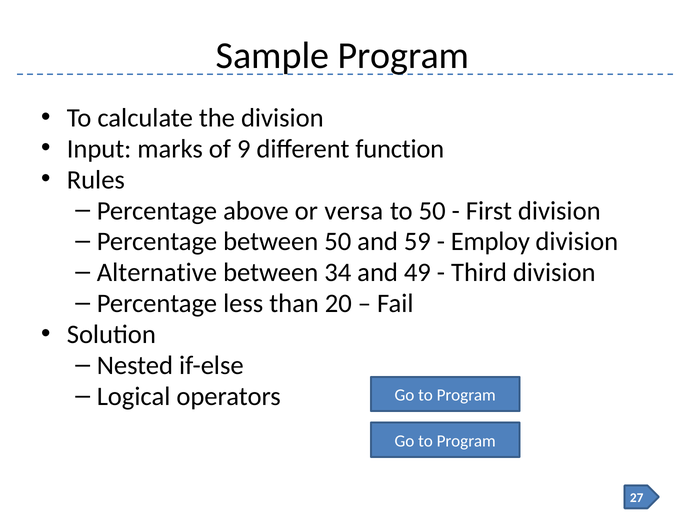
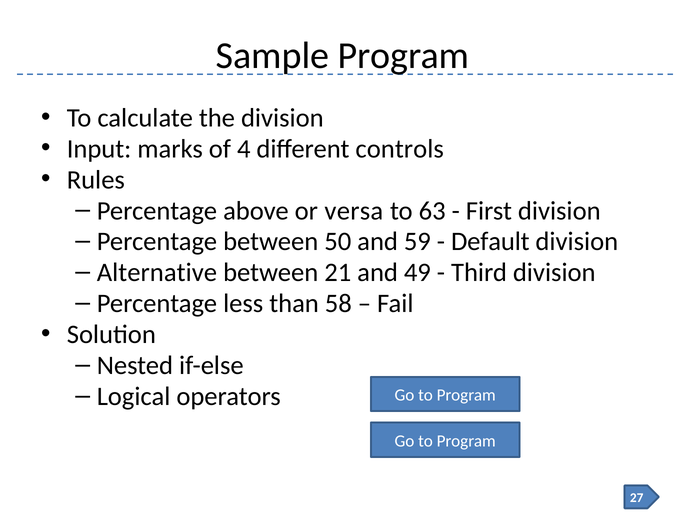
9: 9 -> 4 (244, 149)
function: function -> controls (400, 149)
to 50: 50 -> 63 (432, 211)
Employ: Employ -> Default (490, 242)
34: 34 -> 21 (338, 273)
20: 20 -> 58 (338, 303)
